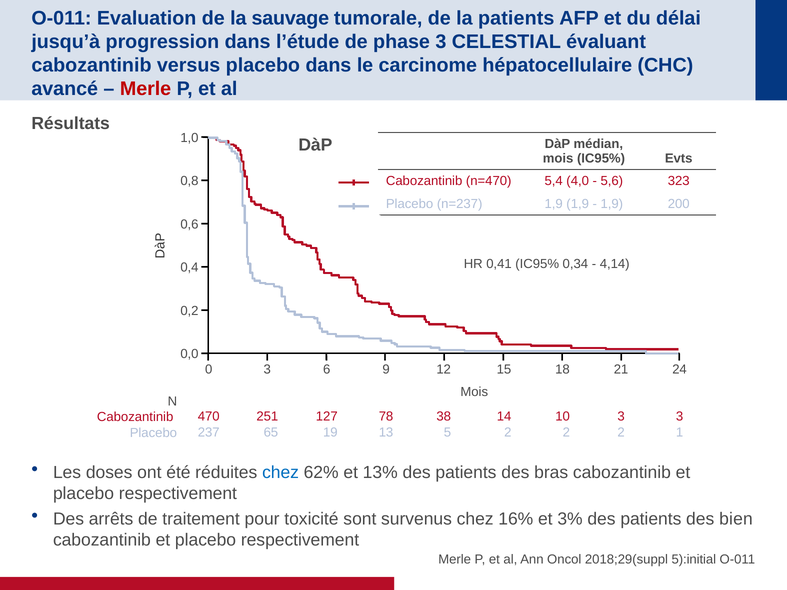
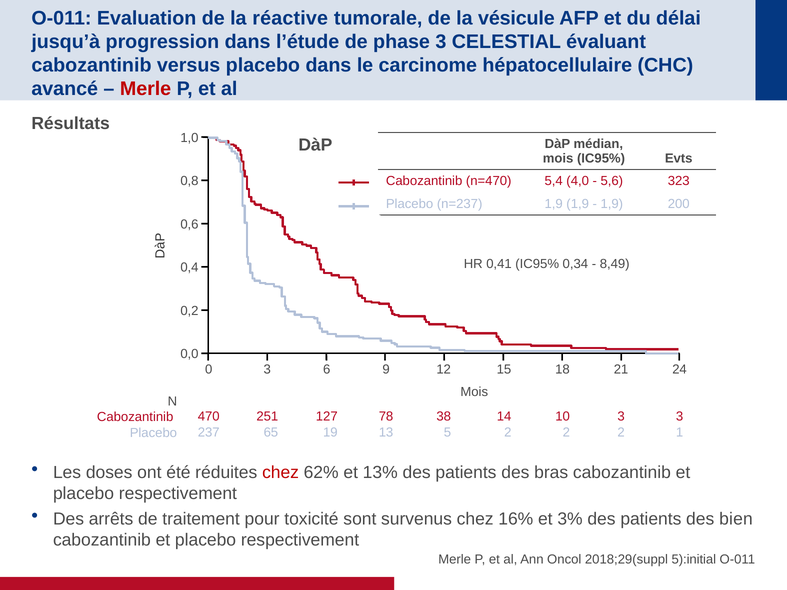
sauvage: sauvage -> réactive (290, 18)
la patients: patients -> vésicule (516, 18)
4,14: 4,14 -> 8,49 (615, 264)
chez colour: blue -> red (281, 473)
